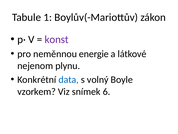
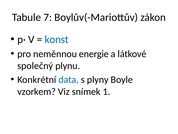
1: 1 -> 7 (48, 17)
konst colour: purple -> blue (57, 39)
nejenom: nejenom -> společný (35, 66)
volný: volný -> plyny (98, 79)
6: 6 -> 1 (107, 91)
